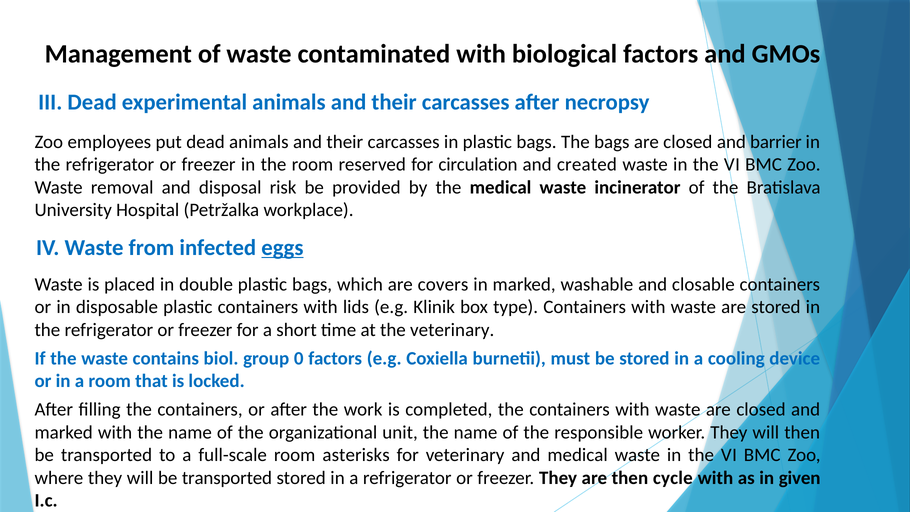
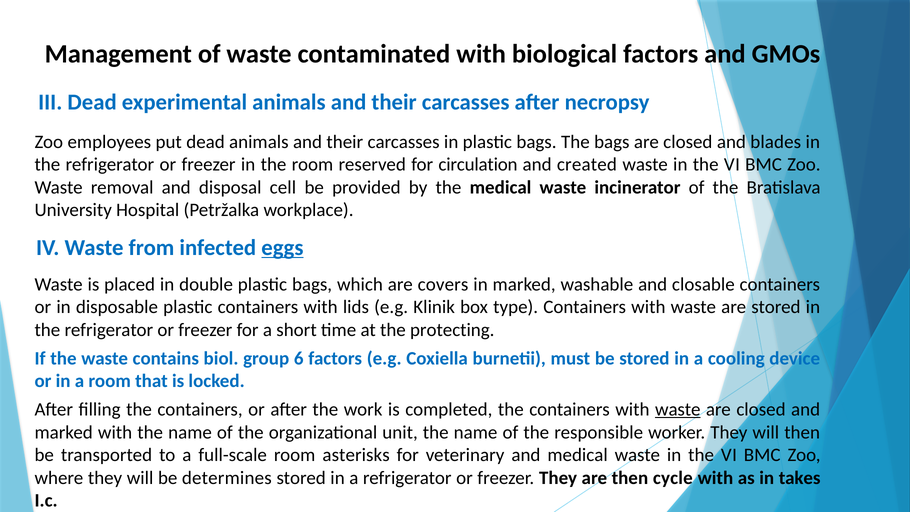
barrier: barrier -> blades (776, 142)
risk: risk -> cell (283, 187)
the veterinary: veterinary -> protecting (452, 330)
0: 0 -> 6 (299, 358)
waste underline: none -> present (678, 409)
will be transported: transported -> determines (227, 478)
given: given -> takes (800, 478)
